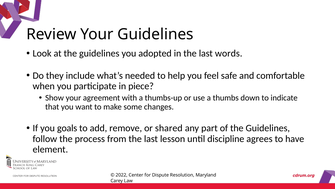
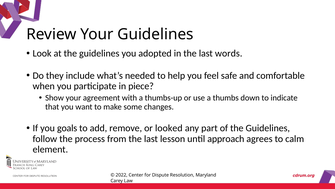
shared: shared -> looked (169, 128)
discipline: discipline -> approach (226, 138)
have: have -> calm (295, 138)
